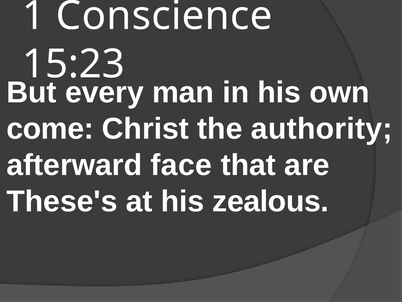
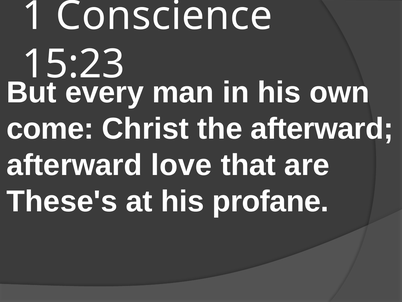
the authority: authority -> afterward (322, 129)
face: face -> love (181, 165)
zealous: zealous -> profane (271, 201)
